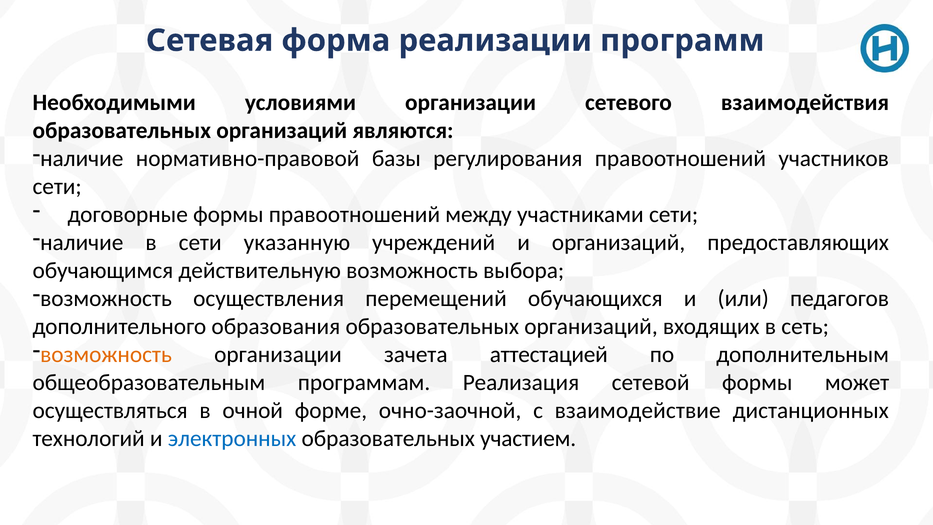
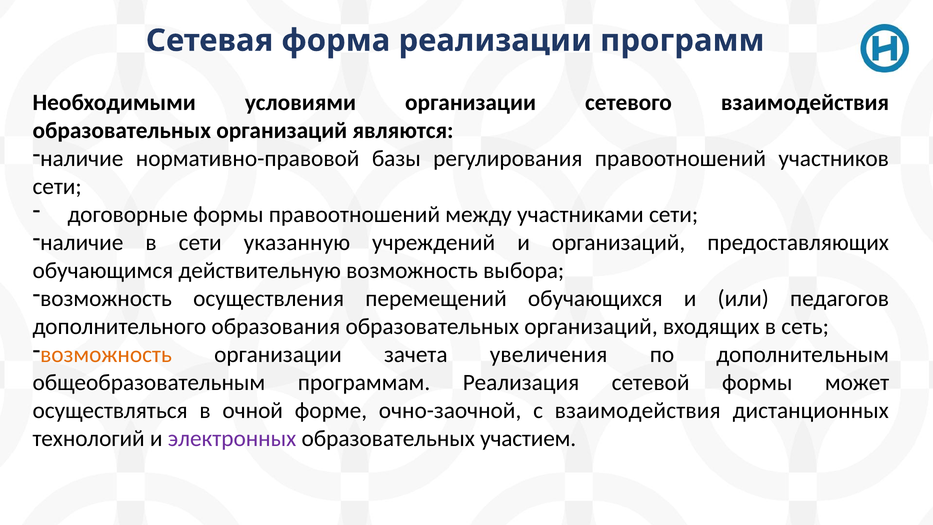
аттестацией: аттестацией -> увеличения (549, 354)
с взаимодействие: взаимодействие -> взаимодействия (638, 410)
электронных colour: blue -> purple (232, 438)
